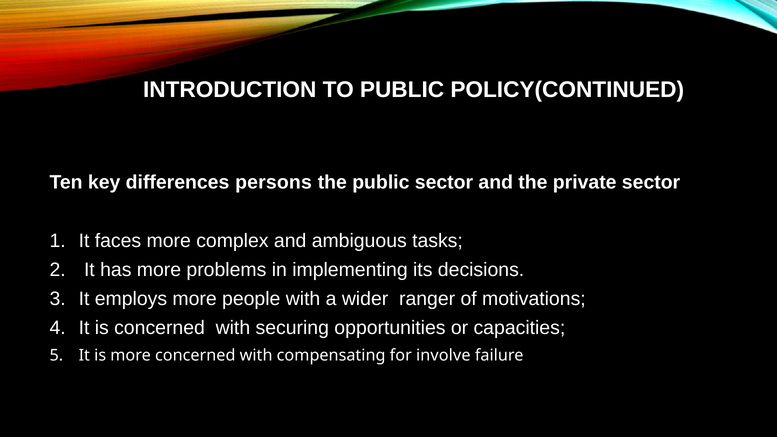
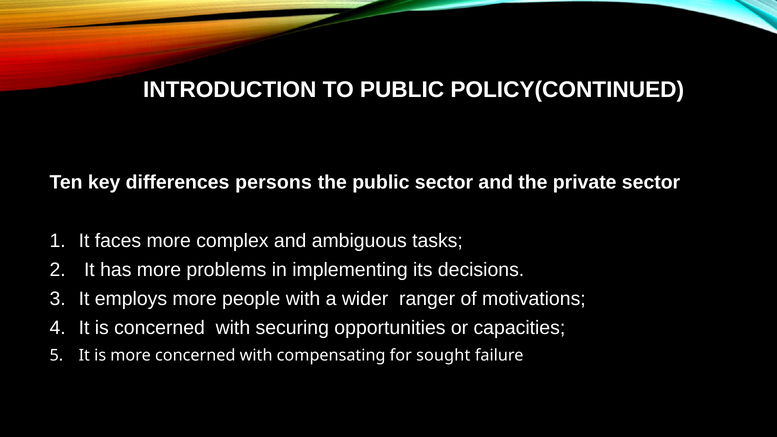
involve: involve -> sought (443, 355)
